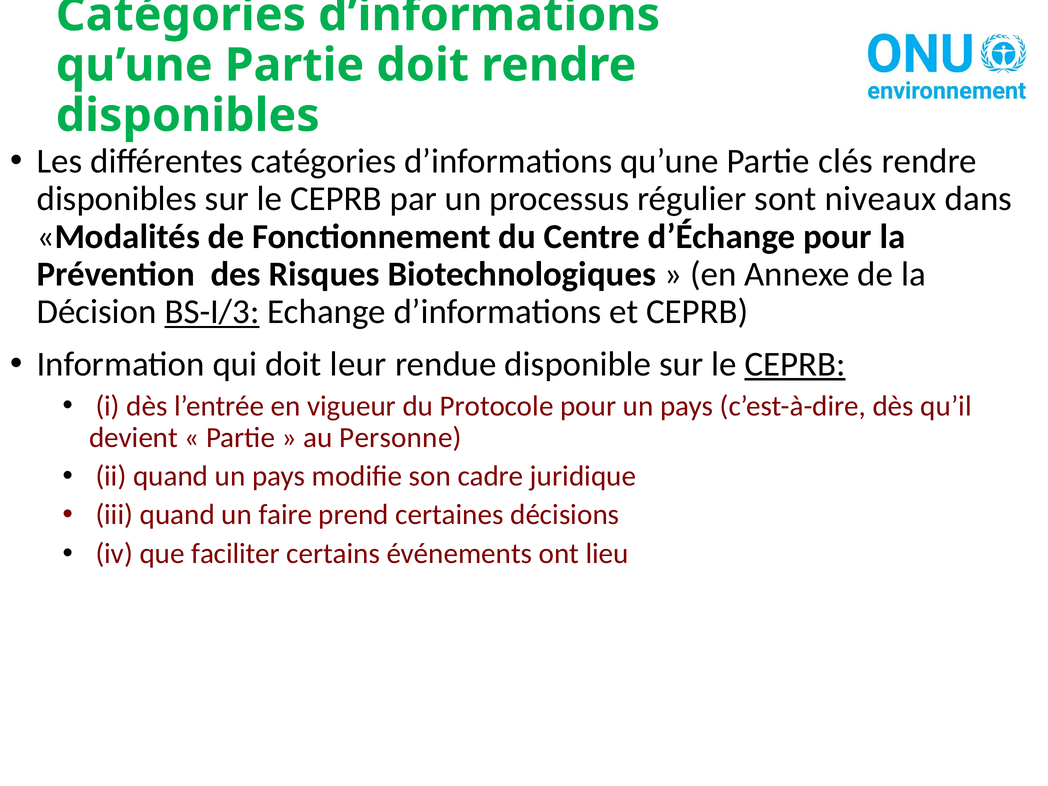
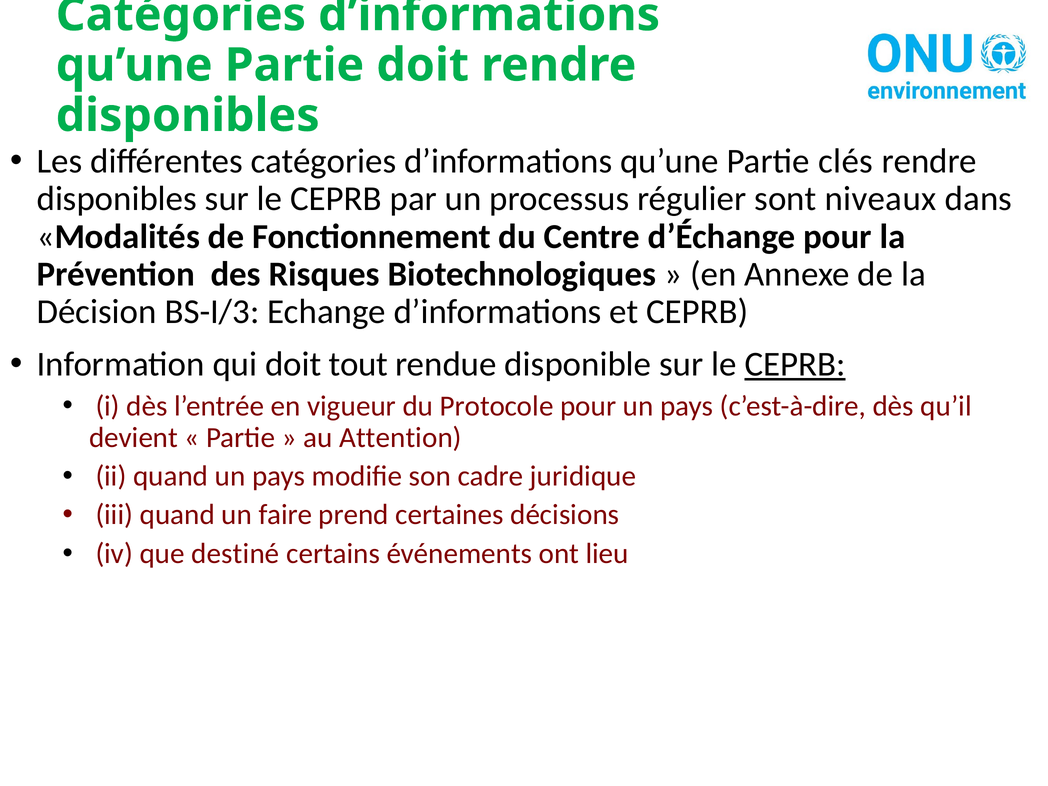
BS-I/3 underline: present -> none (212, 312)
leur: leur -> tout (359, 364)
Personne: Personne -> Attention (401, 437)
faciliter: faciliter -> destiné (235, 554)
